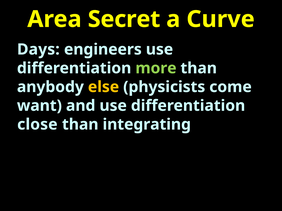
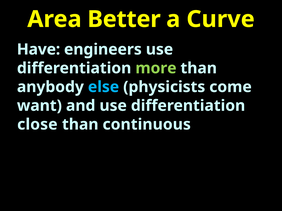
Secret: Secret -> Better (124, 19)
Days: Days -> Have (39, 50)
else colour: yellow -> light blue (104, 87)
integrating: integrating -> continuous (147, 125)
